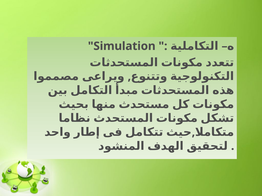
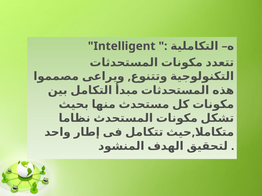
Simulation: Simulation -> Intelligent (122, 46)
